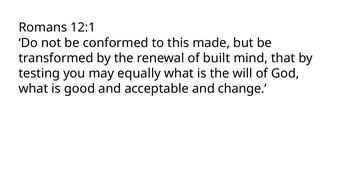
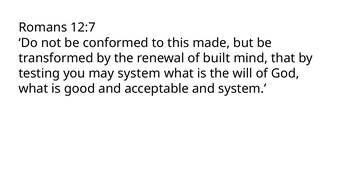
12:1: 12:1 -> 12:7 (83, 27)
may equally: equally -> system (139, 73)
and change: change -> system (242, 89)
